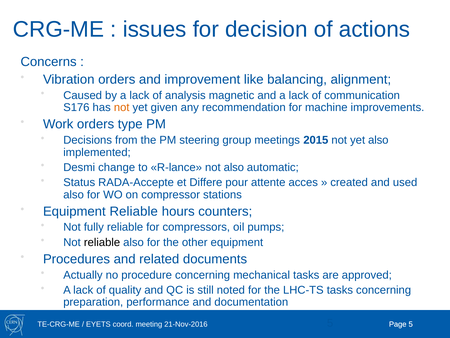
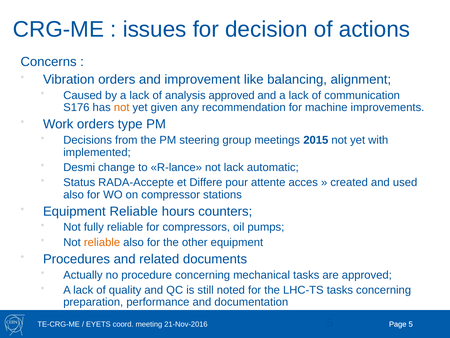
analysis magnetic: magnetic -> approved (232, 95)
yet also: also -> with (378, 140)
not also: also -> lack (234, 167)
reliable colour: black -> orange (102, 242)
